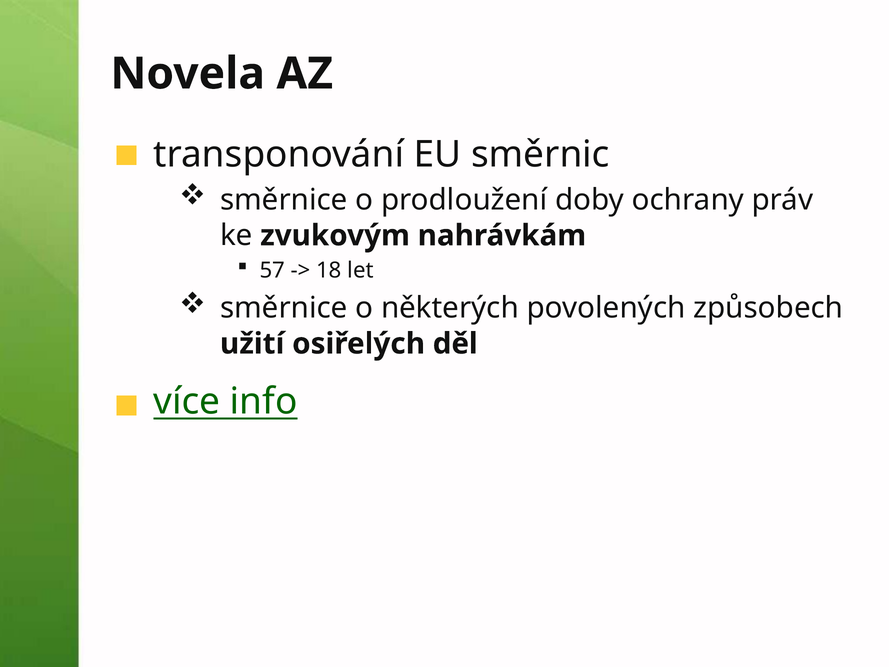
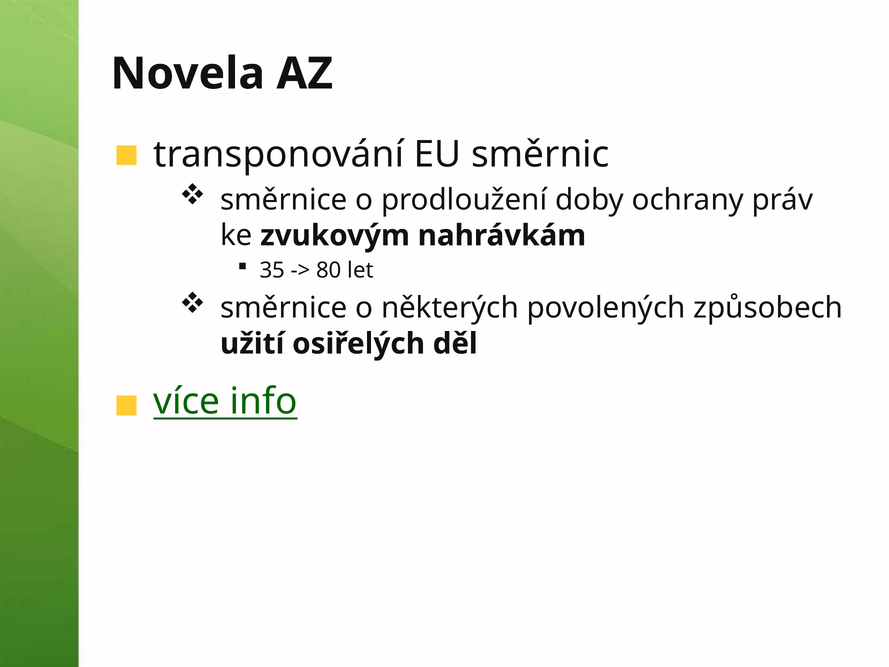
57: 57 -> 35 (272, 271)
18: 18 -> 80 (329, 271)
